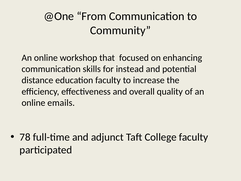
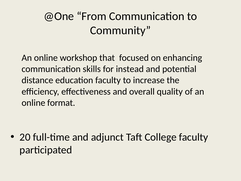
emails: emails -> format (61, 103)
78: 78 -> 20 (25, 137)
